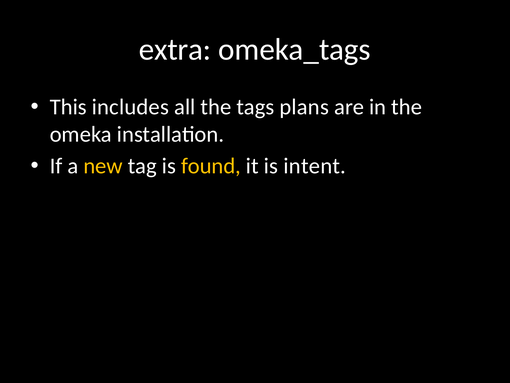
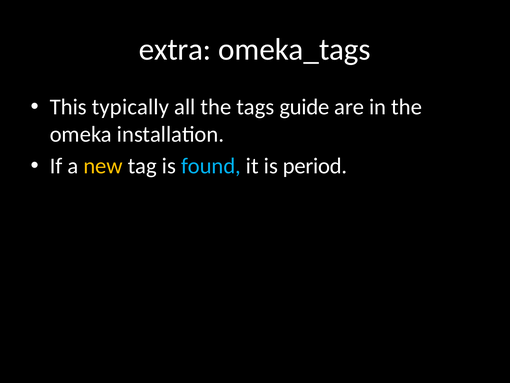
includes: includes -> typically (130, 107)
plans: plans -> guide (304, 107)
found colour: yellow -> light blue (211, 166)
intent: intent -> period (315, 166)
